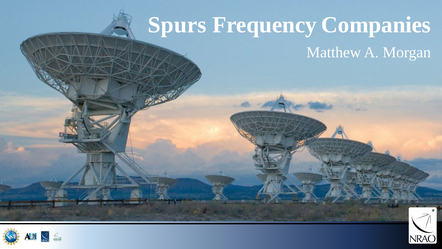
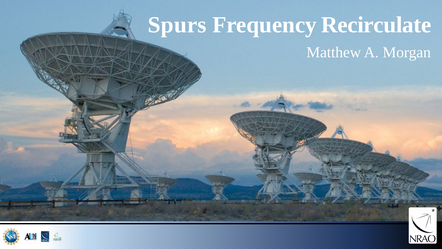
Companies: Companies -> Recirculate (376, 25)
